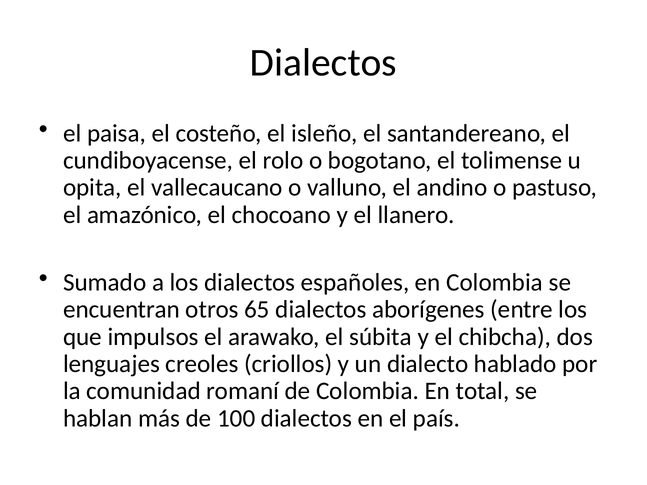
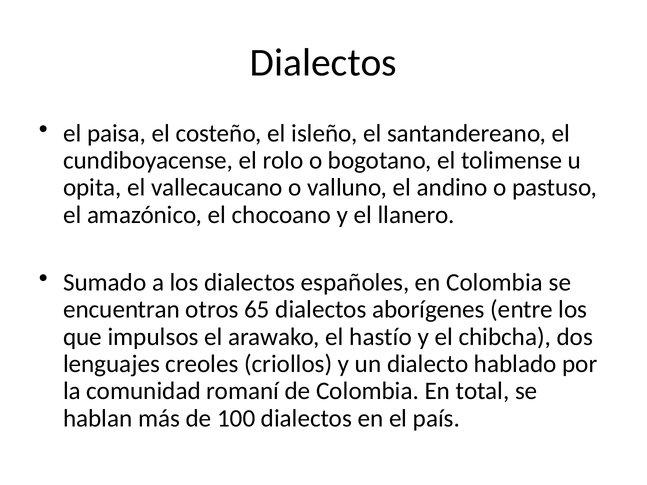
súbita: súbita -> hastío (381, 337)
